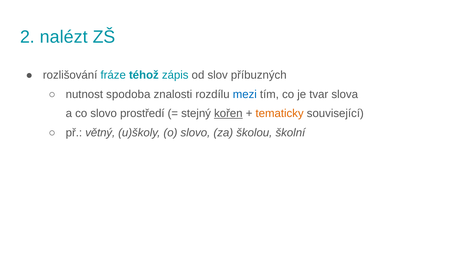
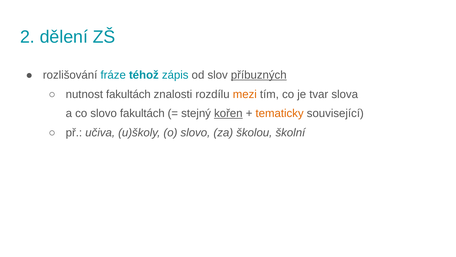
nalézt: nalézt -> dělení (64, 37)
příbuzných underline: none -> present (259, 75)
nutnost spodoba: spodoba -> fakultách (128, 94)
mezi colour: blue -> orange (245, 94)
slovo prostředí: prostředí -> fakultách (142, 113)
větný: větný -> učiva (100, 132)
